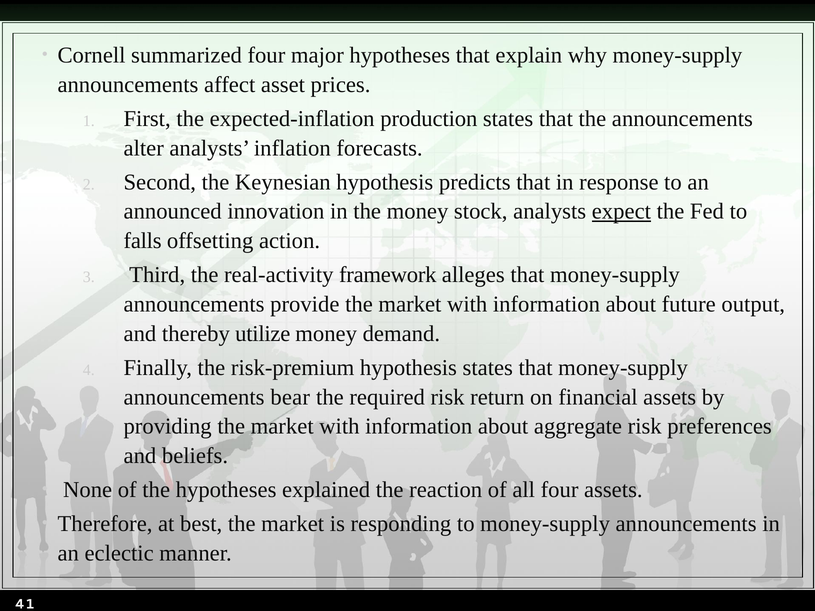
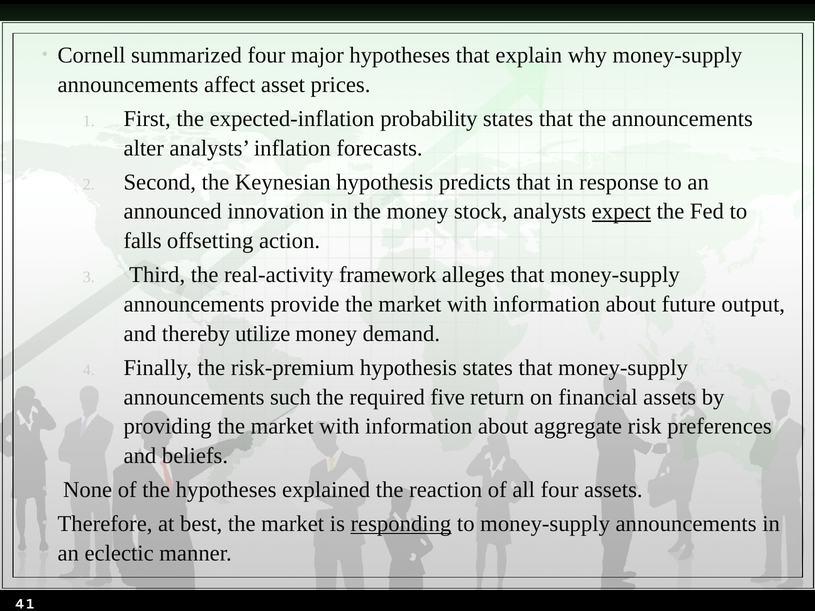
production: production -> probability (429, 119)
bear: bear -> such (290, 397)
required risk: risk -> five (448, 397)
responding underline: none -> present (401, 524)
